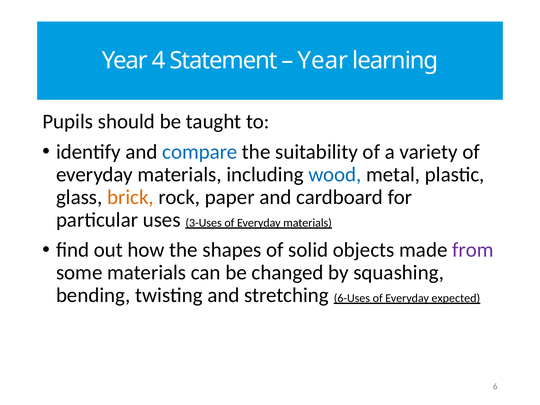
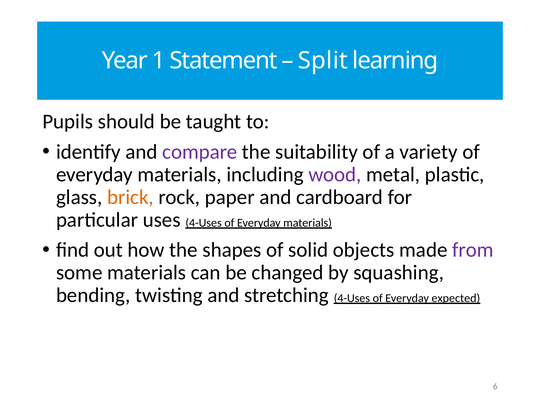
4: 4 -> 1 (159, 61)
Year: Year -> Split (323, 61)
compare colour: blue -> purple (200, 152)
wood colour: blue -> purple (335, 174)
uses 3-Uses: 3-Uses -> 4-Uses (204, 223)
stretching 6-Uses: 6-Uses -> 4-Uses (352, 298)
